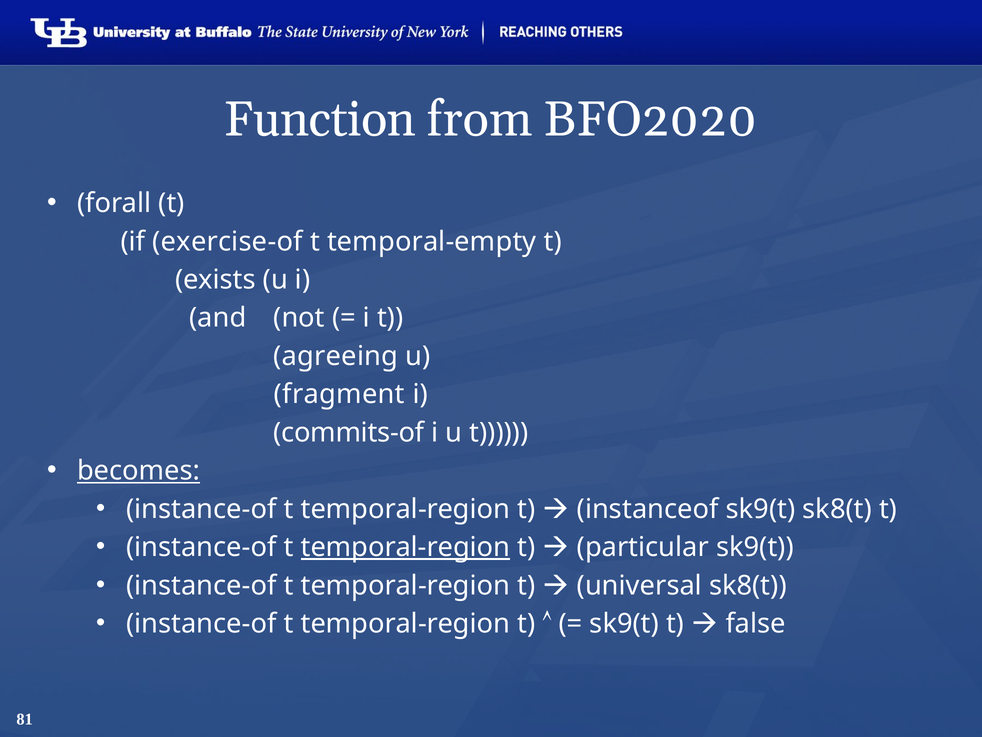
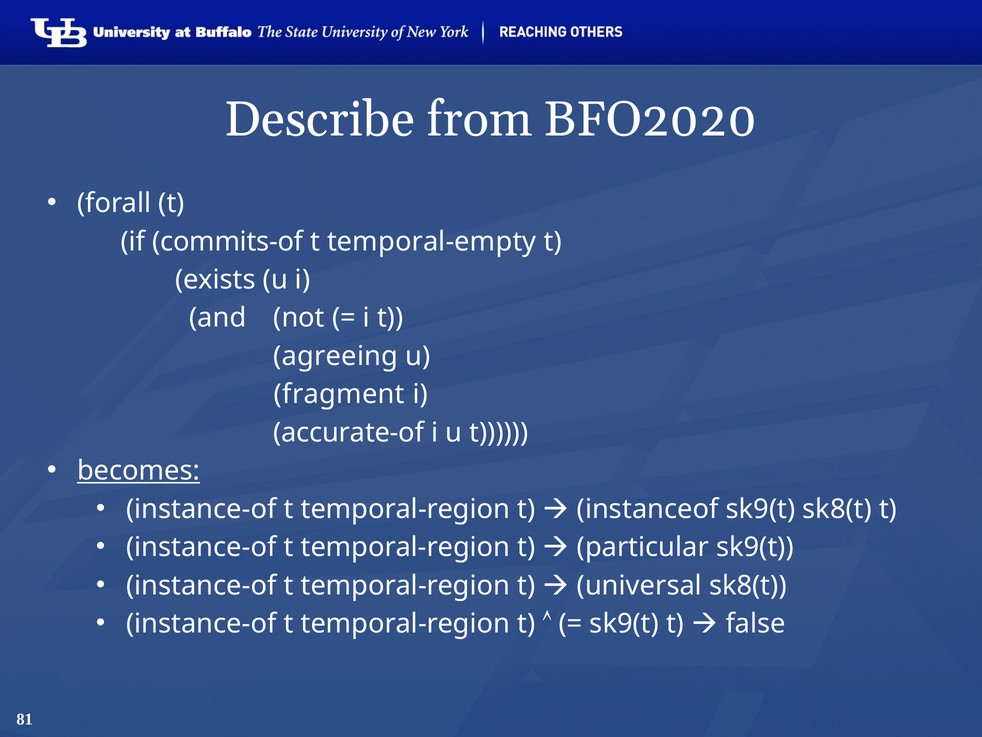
Function: Function -> Describe (320, 120)
exercise-of: exercise-of -> commits-of (228, 241)
commits-of: commits-of -> accurate-of (349, 432)
temporal-region underline: present -> none (406, 547)
